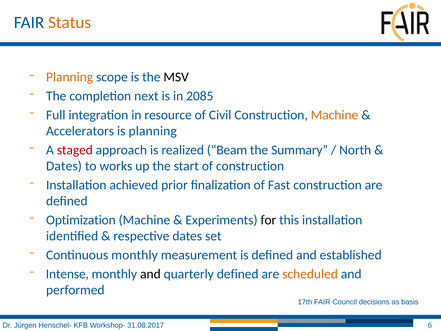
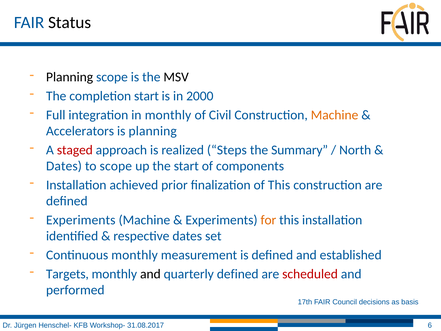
Status colour: orange -> black (70, 22)
Planning colour: orange -> black (70, 77)
completion next: next -> start (146, 96)
2085: 2085 -> 2000 (200, 96)
in resource: resource -> monthly (168, 115)
Beam: Beam -> Steps (227, 150)
to works: works -> scope (116, 166)
of construction: construction -> components (250, 166)
of Fast: Fast -> This (279, 185)
Optimization: Optimization -> Experiments (81, 220)
for colour: black -> orange (268, 220)
Intense: Intense -> Targets (67, 274)
scheduled colour: orange -> red (310, 274)
